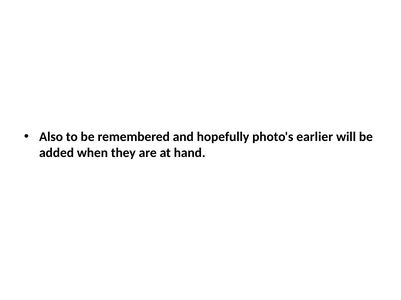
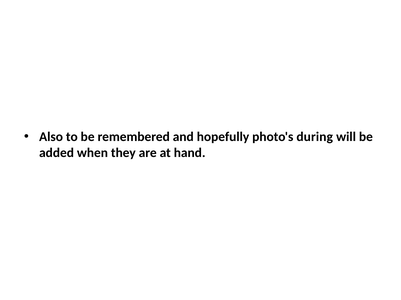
earlier: earlier -> during (315, 137)
